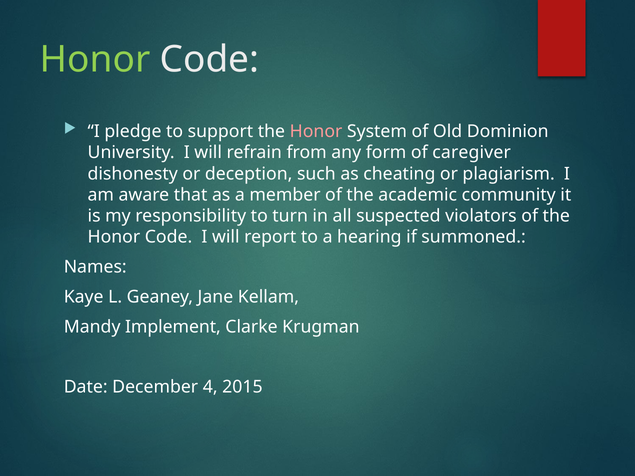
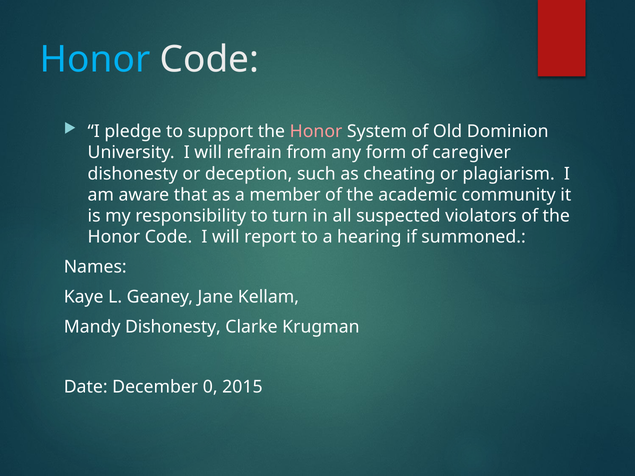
Honor colour: light green -> light blue (95, 59)
Mandy Implement: Implement -> Dishonesty (173, 327)
4: 4 -> 0 (210, 387)
